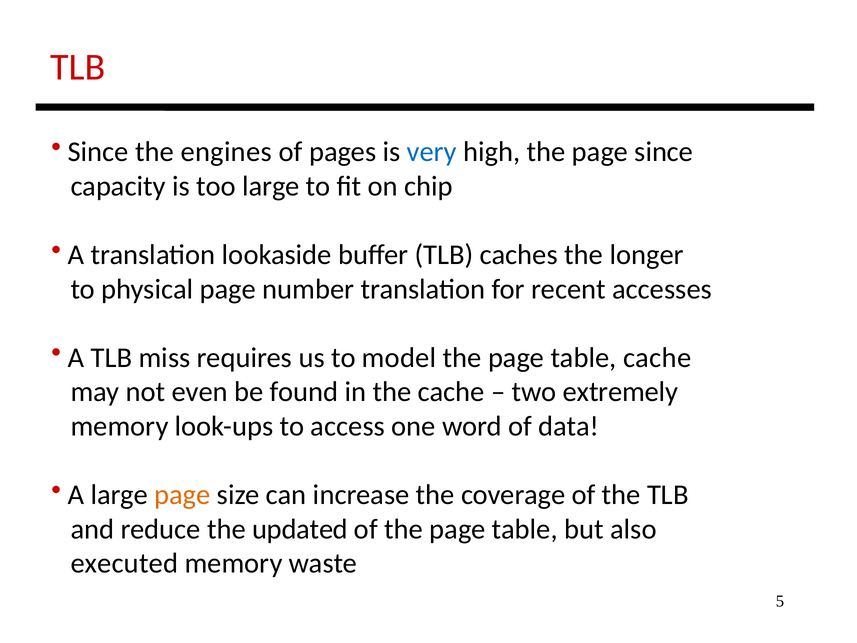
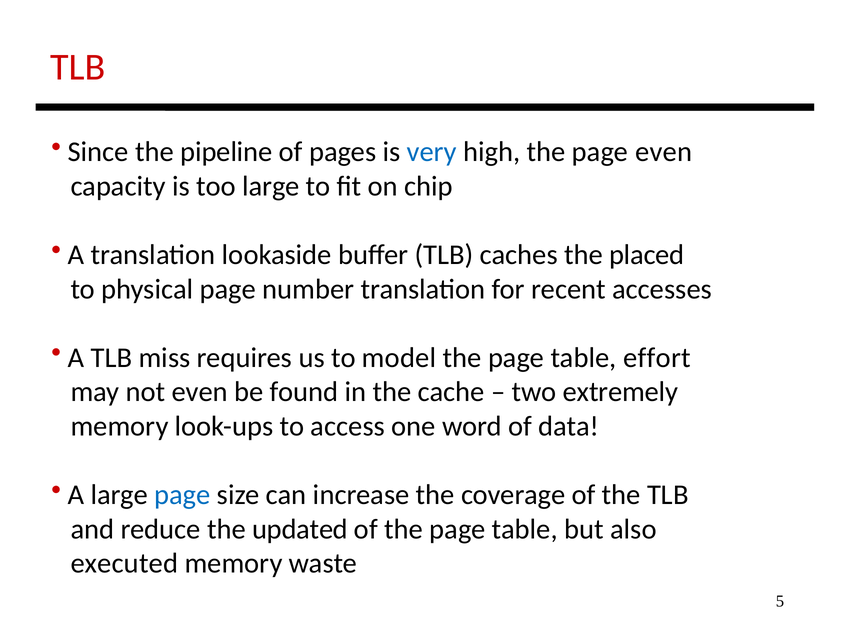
engines: engines -> pipeline (226, 152)
page since: since -> even (664, 152)
longer: longer -> placed (647, 255)
table cache: cache -> effort (657, 358)
page colour: orange -> blue (182, 495)
